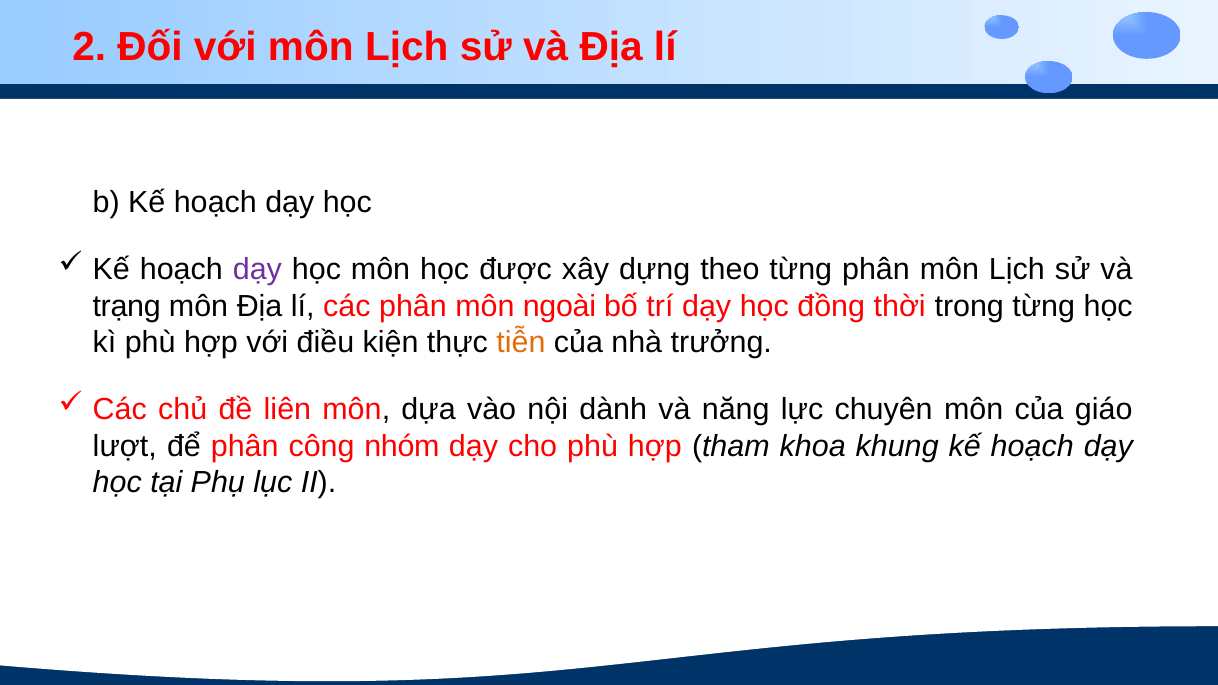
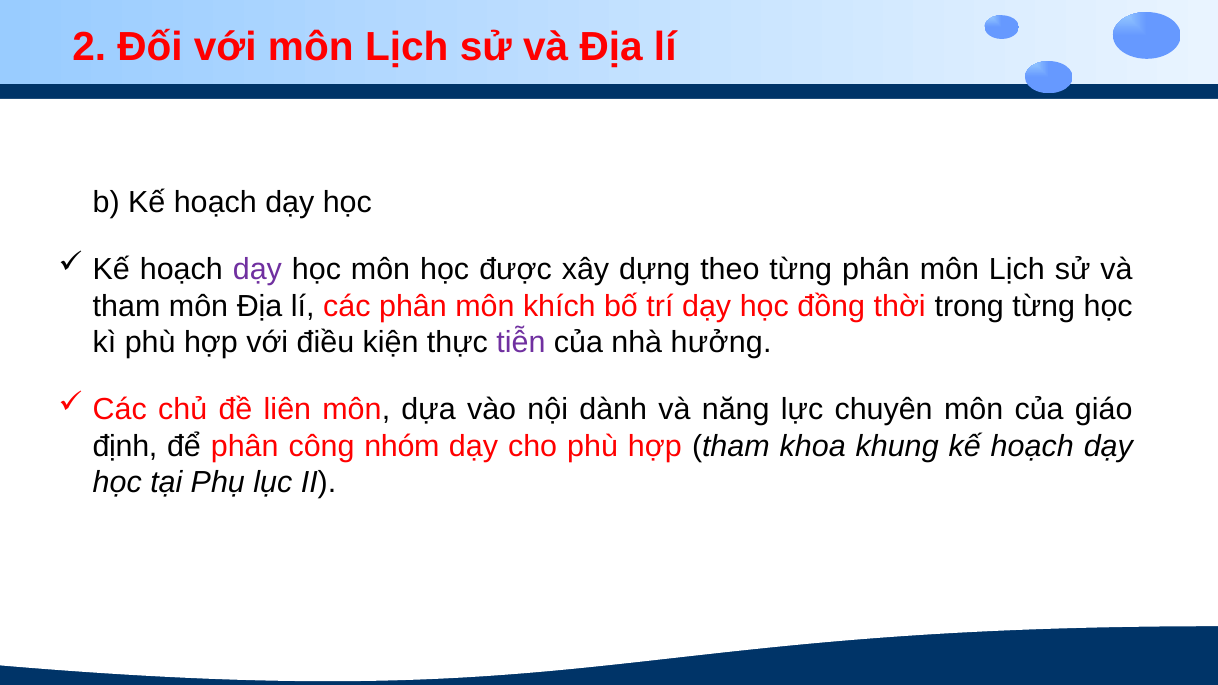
trạng: trạng -> tham (127, 306)
ngoài: ngoài -> khích (559, 306)
tiễn colour: orange -> purple (521, 343)
trưởng: trưởng -> hưởng (721, 343)
lượt: lượt -> định (125, 446)
